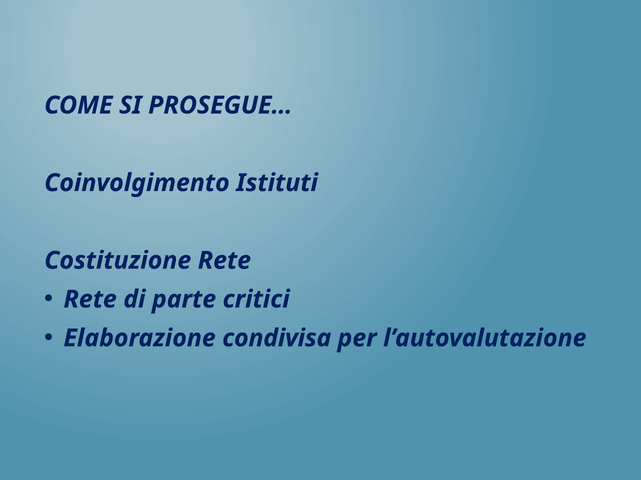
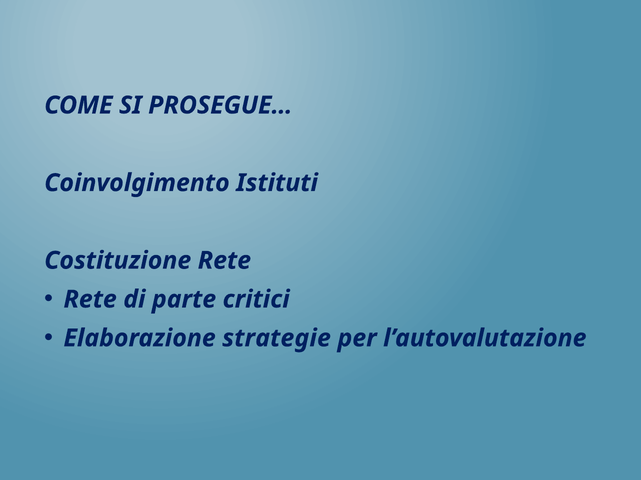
condivisa: condivisa -> strategie (277, 339)
